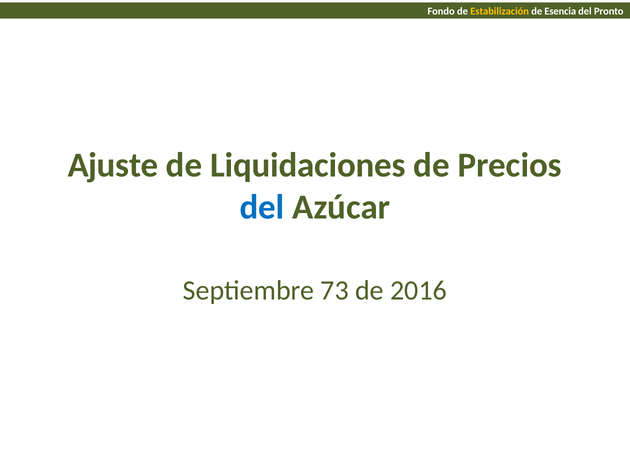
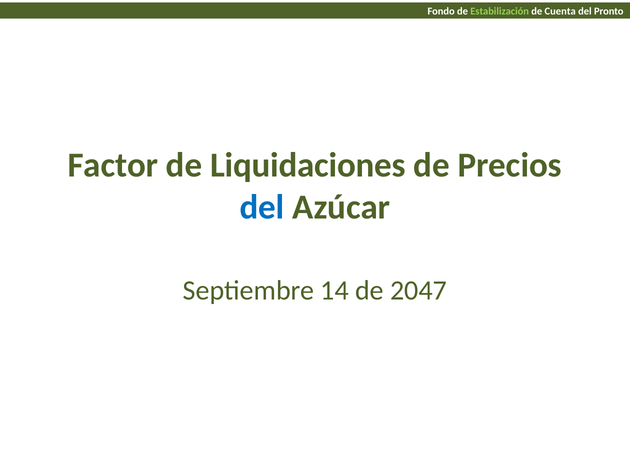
Estabilización colour: yellow -> light green (500, 11)
Esencia: Esencia -> Cuenta (560, 11)
Ajuste: Ajuste -> Factor (113, 165)
73: 73 -> 14 (335, 291)
2016: 2016 -> 2047 (419, 291)
